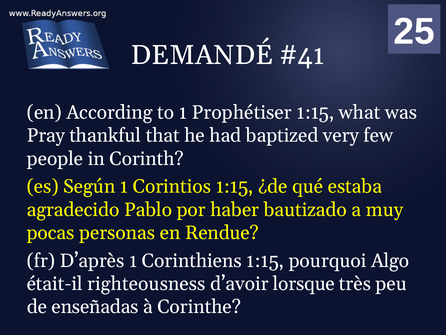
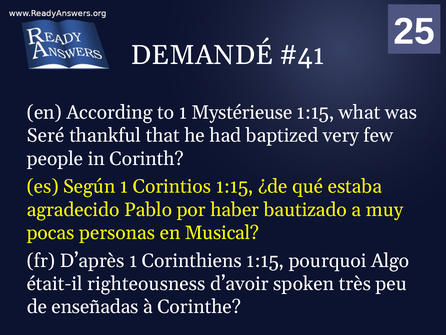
Prophétiser: Prophétiser -> Mystérieuse (242, 112)
Pray: Pray -> Seré (46, 135)
Rendue: Rendue -> Musical (222, 232)
lorsque: lorsque -> spoken (304, 283)
